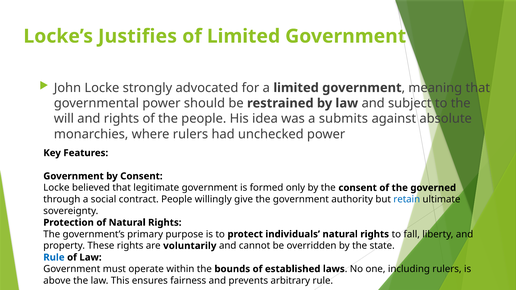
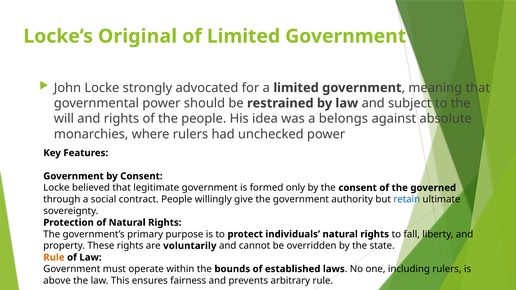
Justifies: Justifies -> Original (138, 36)
submits: submits -> belongs (343, 119)
Rule colour: blue -> orange (54, 258)
